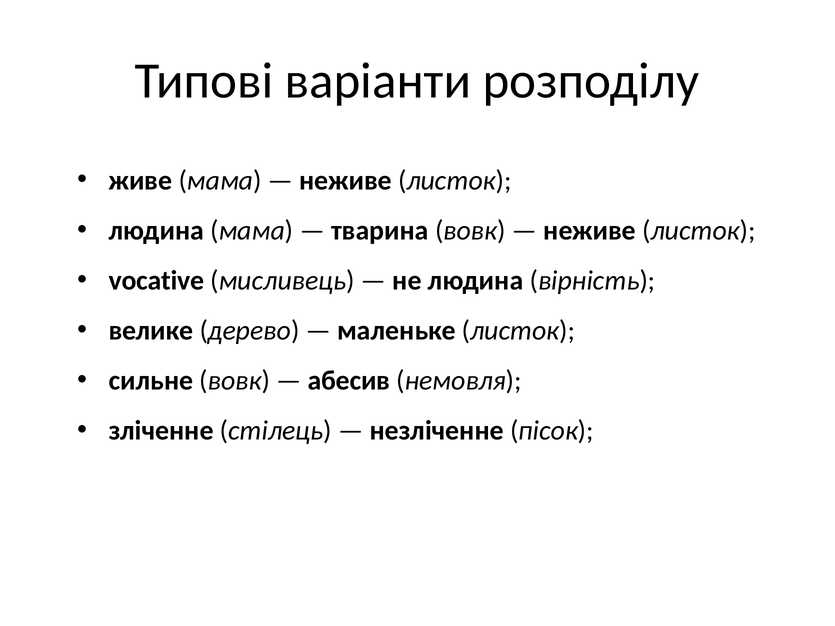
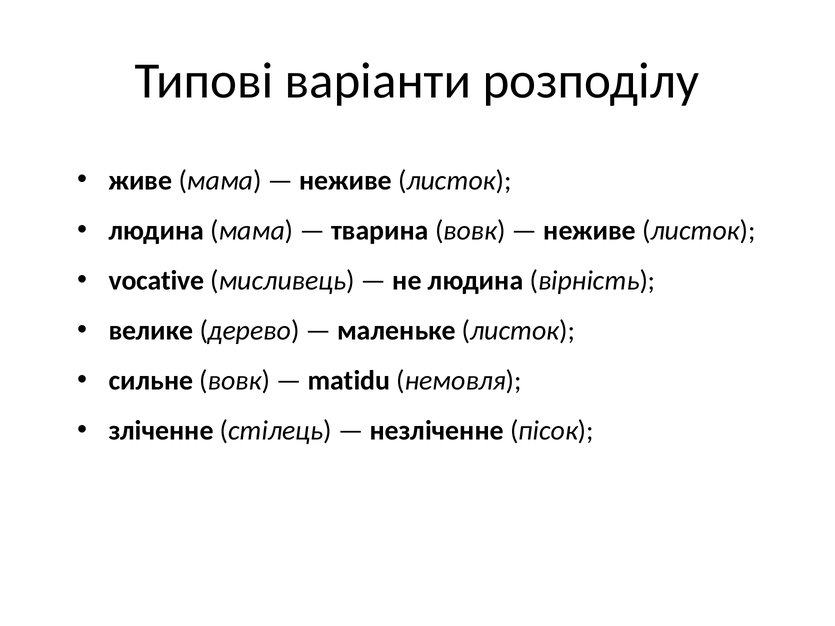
абесив: абесив -> matidu (349, 381)
